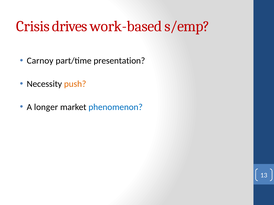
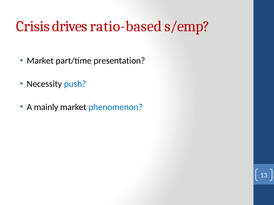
work-based: work-based -> ratio-based (126, 26)
Carnoy: Carnoy -> Market (40, 61)
push colour: orange -> blue (75, 84)
longer: longer -> mainly (46, 107)
